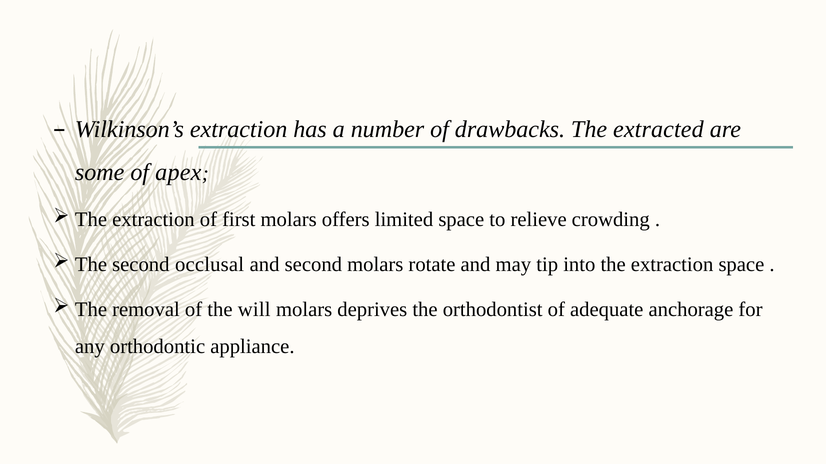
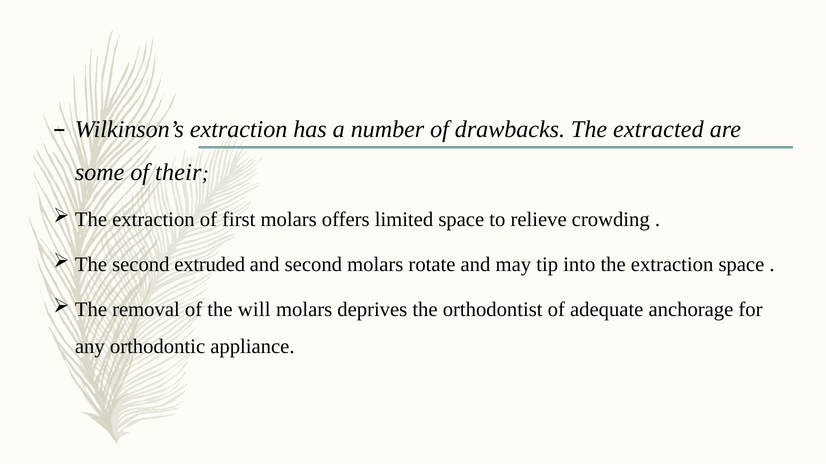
apex: apex -> their (178, 173)
occlusal: occlusal -> extruded (210, 265)
